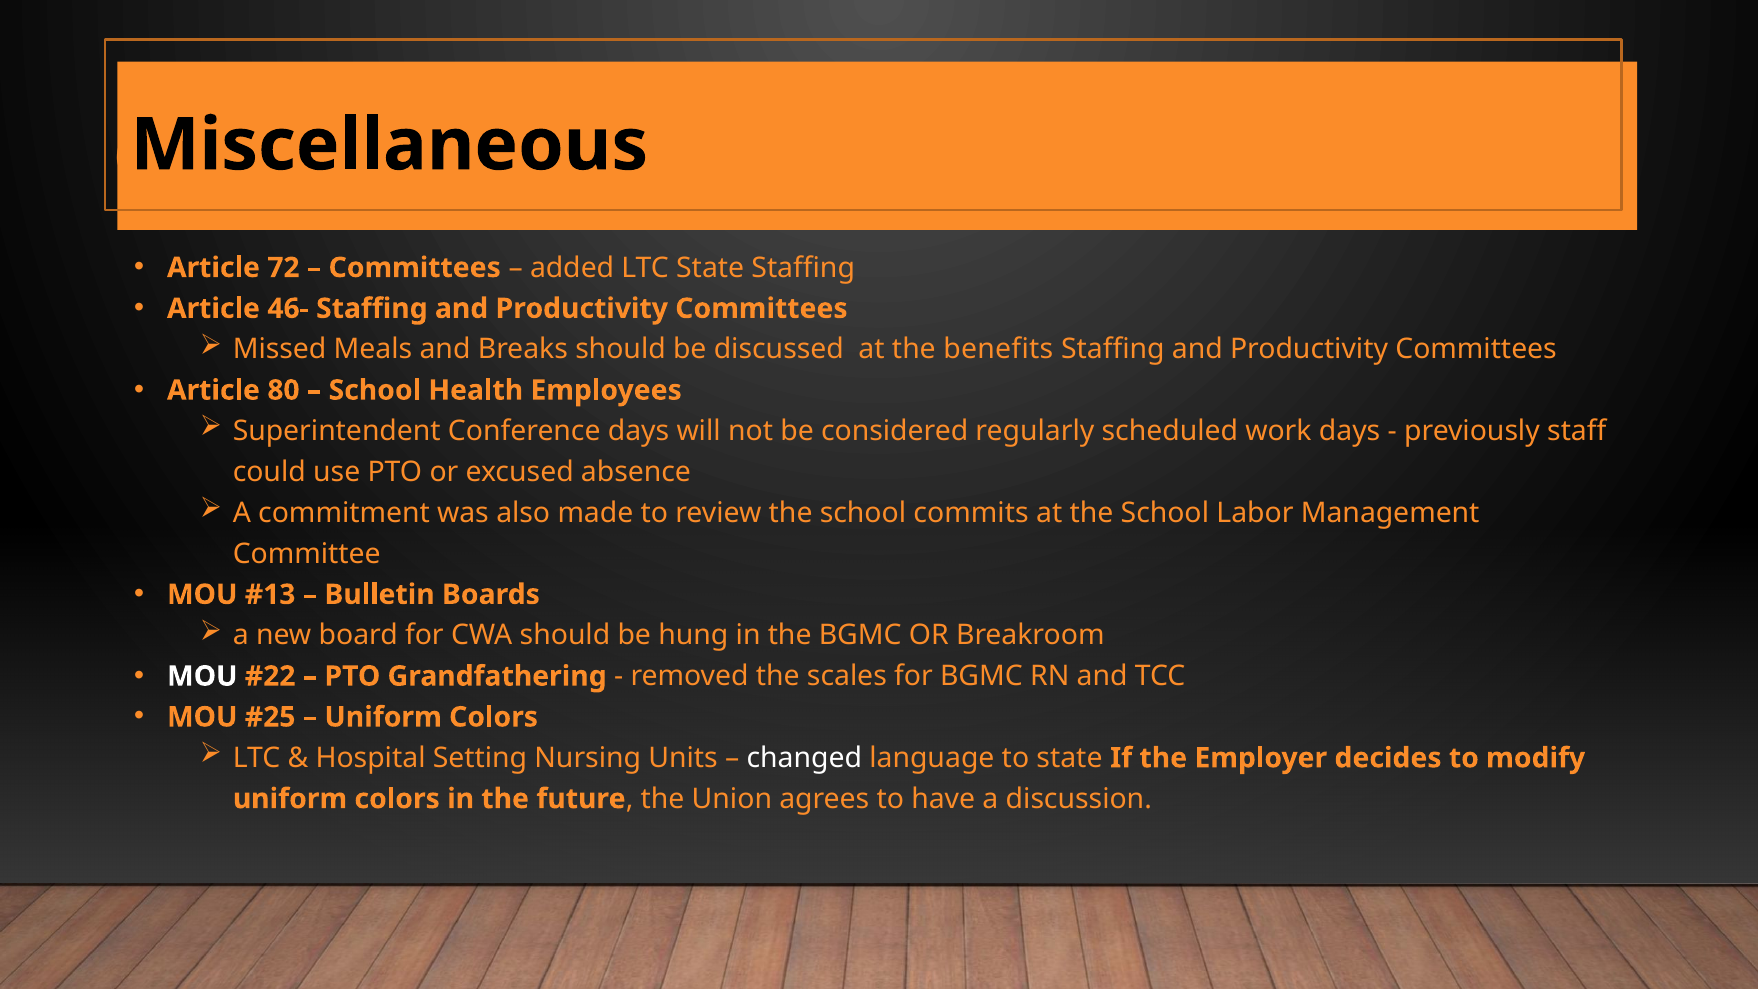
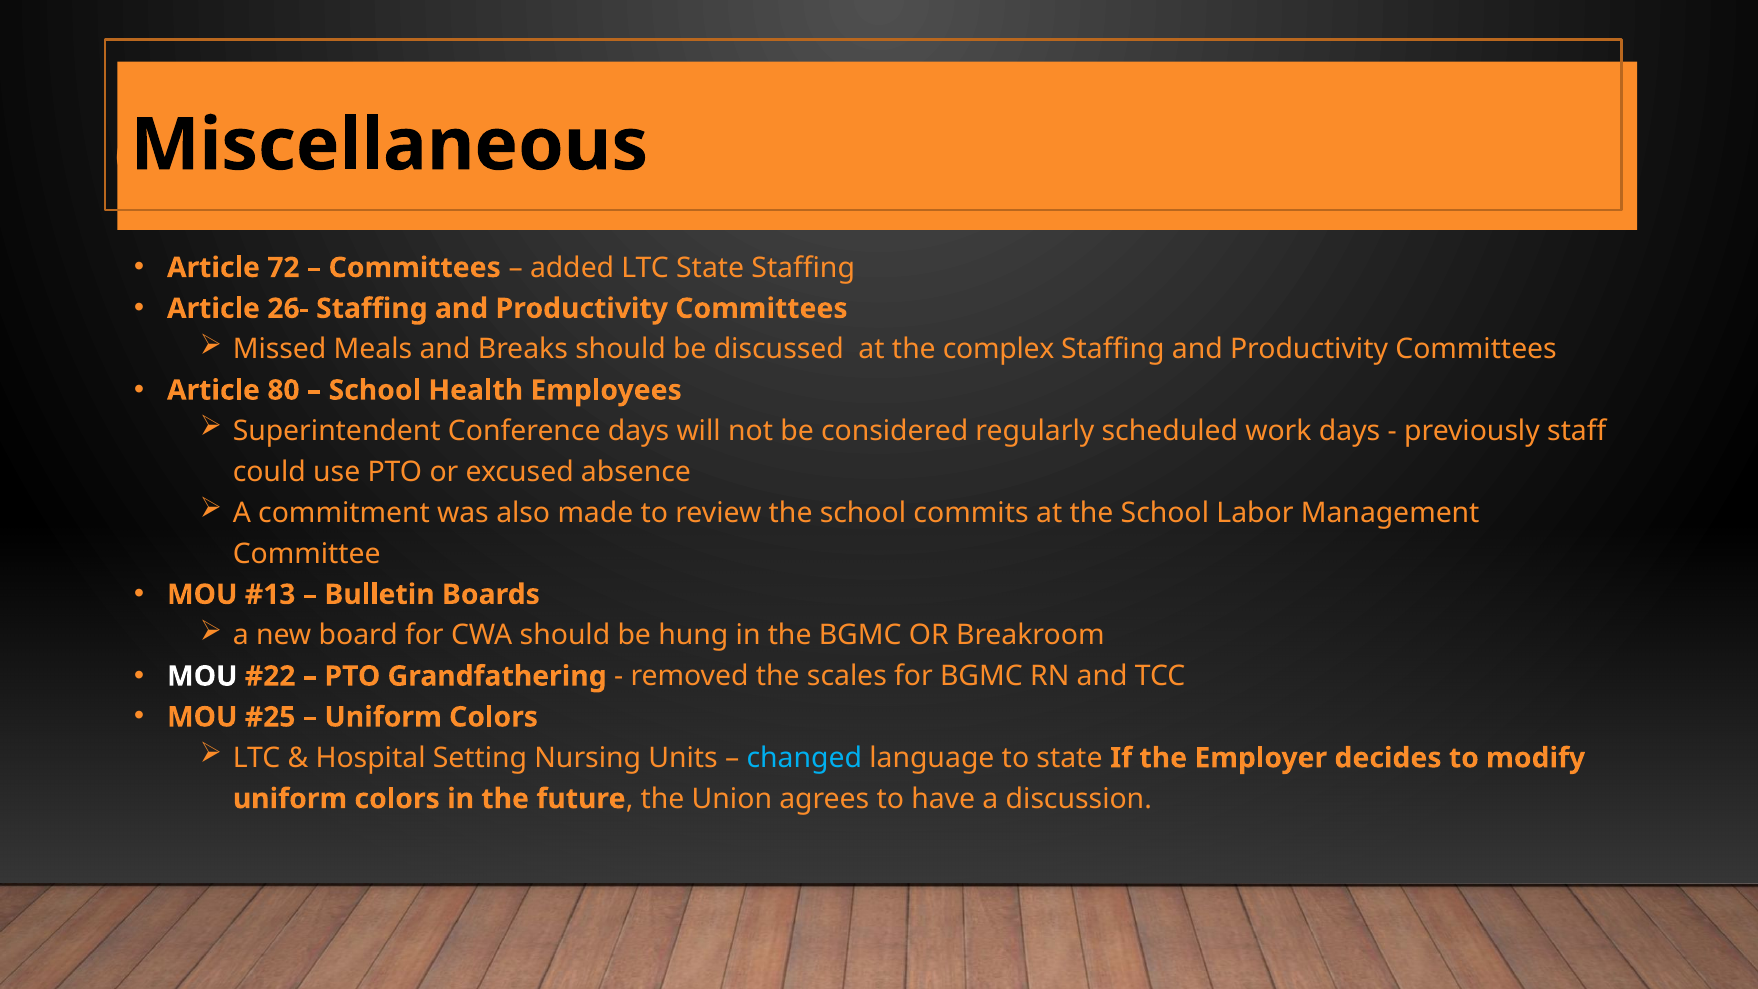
46-: 46- -> 26- (288, 309)
benefits: benefits -> complex (999, 349)
changed colour: white -> light blue (804, 758)
